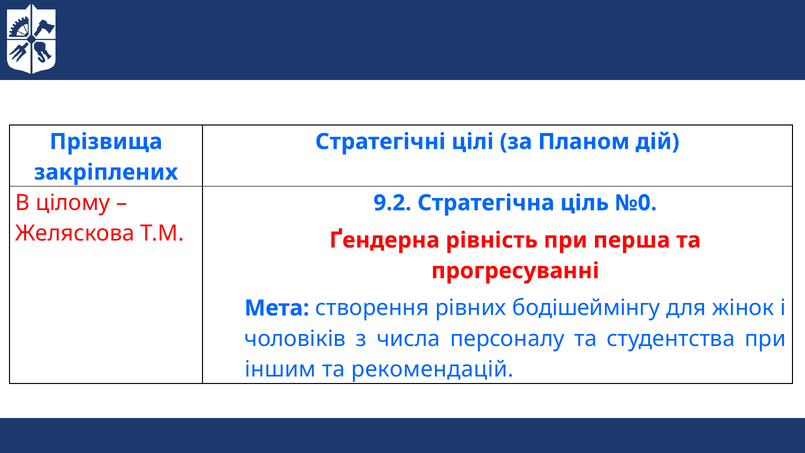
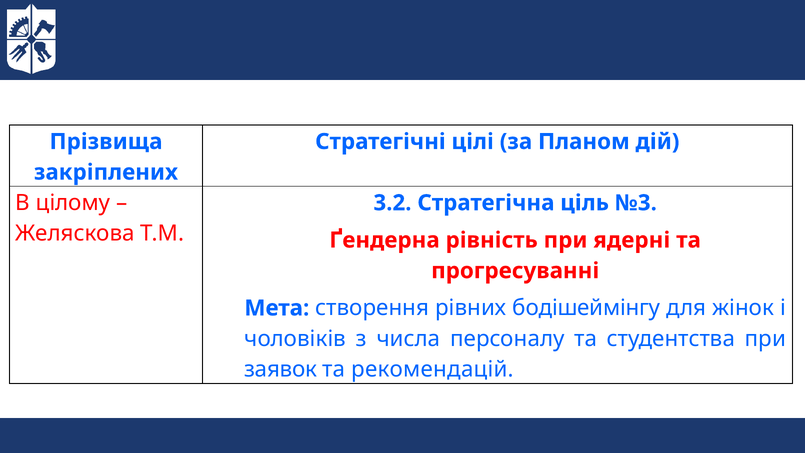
9.2: 9.2 -> 3.2 (392, 203)
№0: №0 -> №3 (636, 203)
перша: перша -> ядерні (632, 240)
іншим: іншим -> заявок (281, 369)
